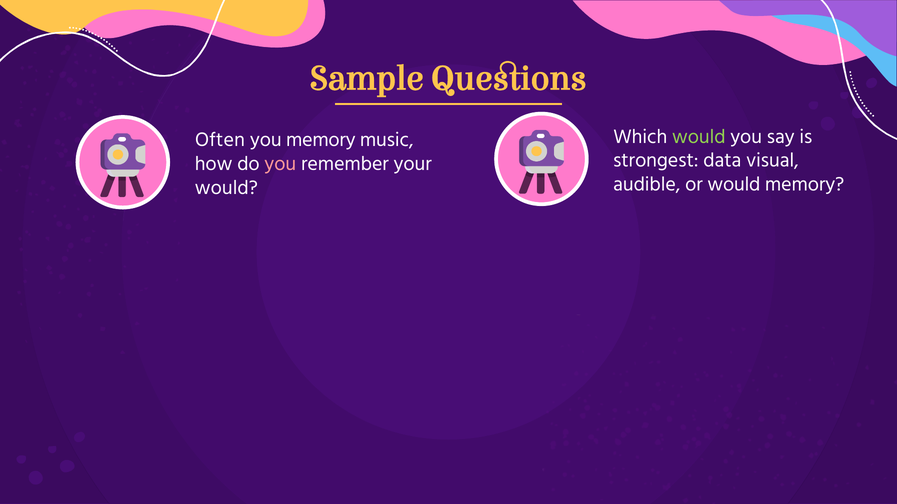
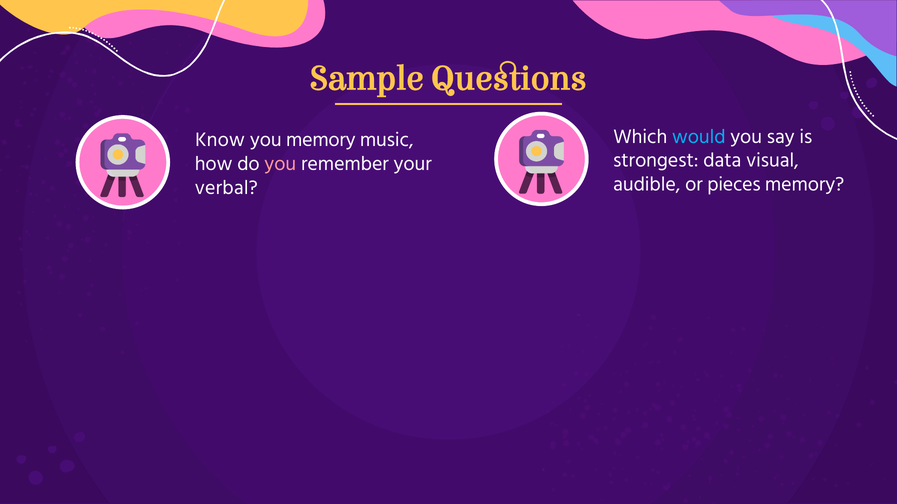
would colour: light green -> light blue (699, 137)
Often: Often -> Know (220, 140)
or would: would -> pieces (734, 184)
would: would -> verbal (226, 188)
